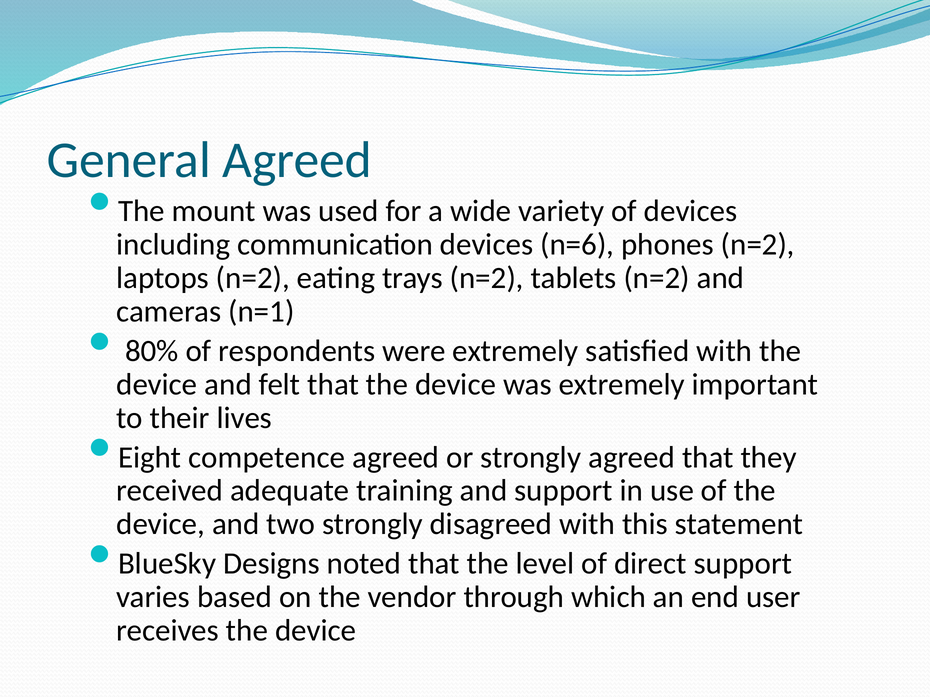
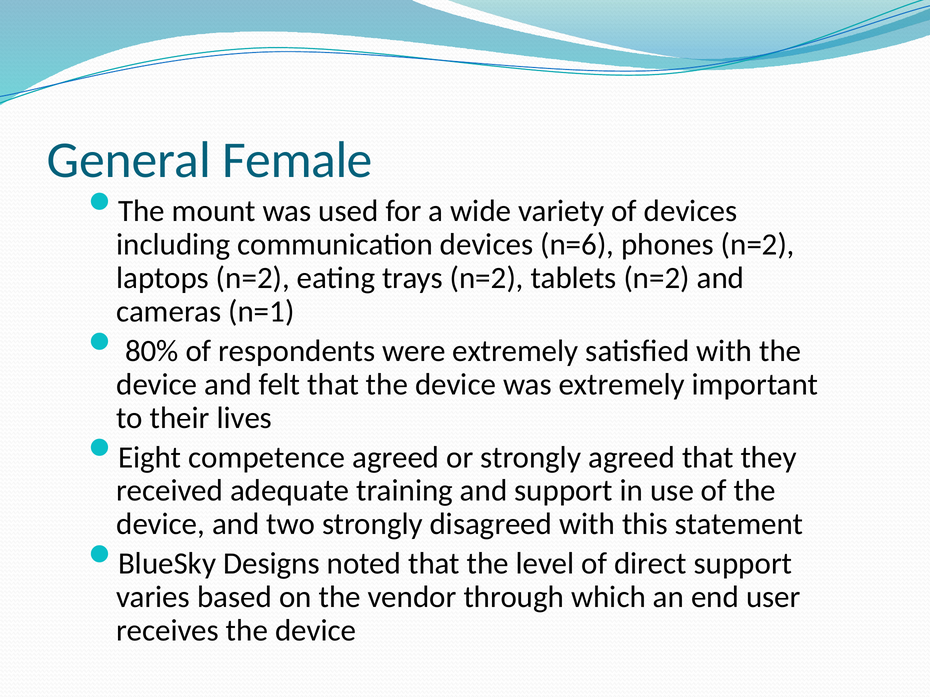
General Agreed: Agreed -> Female (297, 160)
